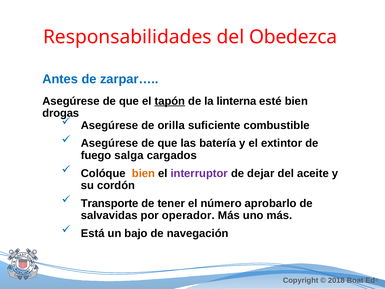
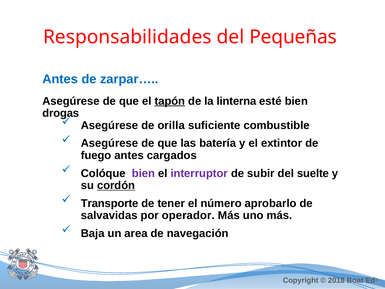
Obedezca: Obedezca -> Pequeñas (293, 37)
fuego salga: salga -> antes (129, 155)
bien colour: orange -> purple (143, 173)
dejar: dejar -> subir (261, 173)
aceite: aceite -> suelte (313, 173)
cordón underline: none -> present (116, 185)
Está: Está -> Baja (93, 233)
bajo: bajo -> area (136, 233)
